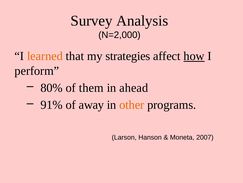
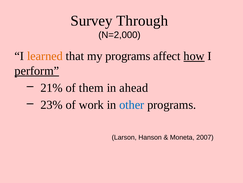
Analysis: Analysis -> Through (142, 21)
my strategies: strategies -> programs (128, 56)
perform underline: none -> present (37, 71)
80%: 80% -> 21% (52, 88)
91%: 91% -> 23% (52, 105)
away: away -> work (91, 105)
other colour: orange -> blue (132, 105)
